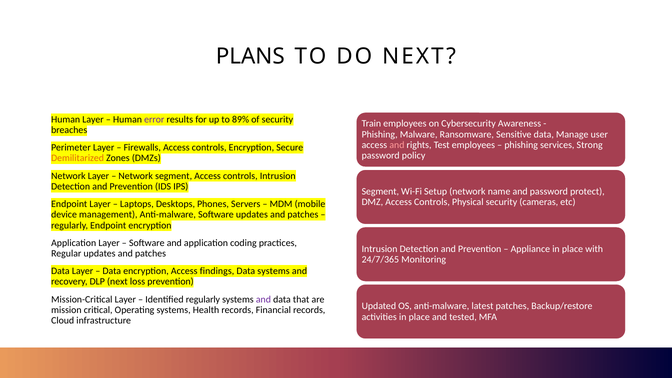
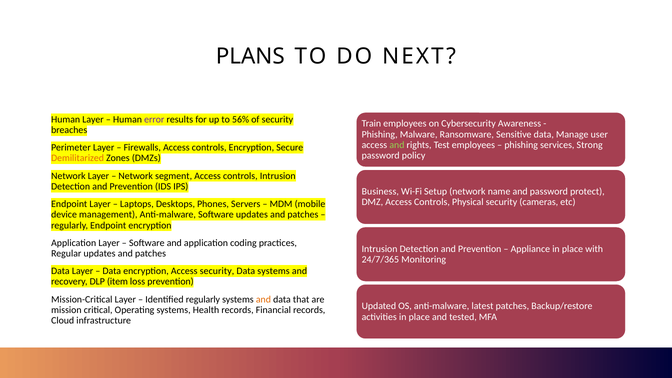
89%: 89% -> 56% (241, 119)
and colour: pink -> light green (397, 145)
Segment: Segment -> Business (380, 192)
findings: findings -> security (217, 271)
DLP next: next -> item (117, 282)
and colour: purple -> orange (263, 299)
